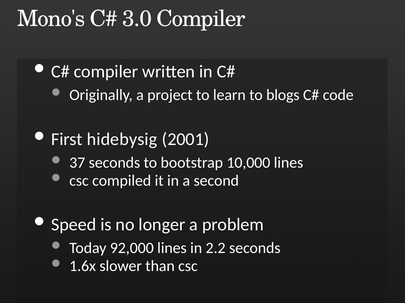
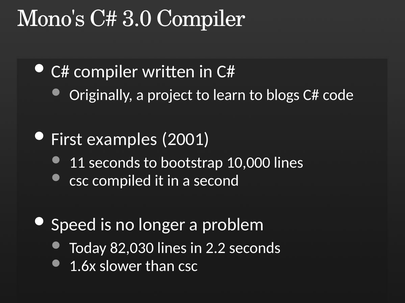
hidebysig: hidebysig -> examples (122, 139)
37: 37 -> 11 (77, 163)
92,000: 92,000 -> 82,030 (132, 249)
